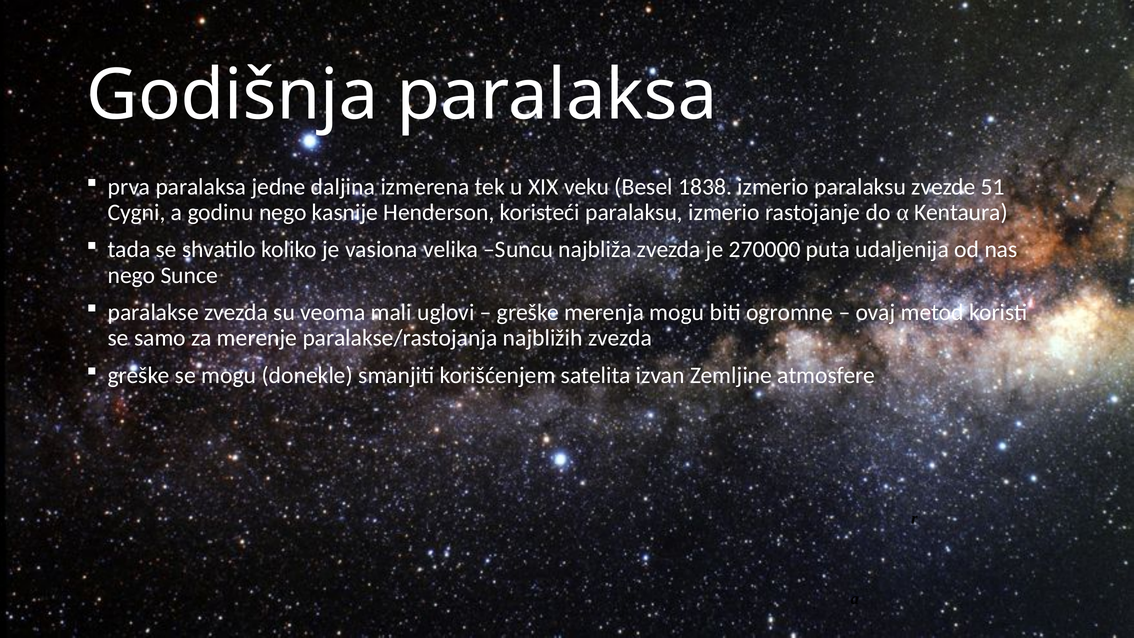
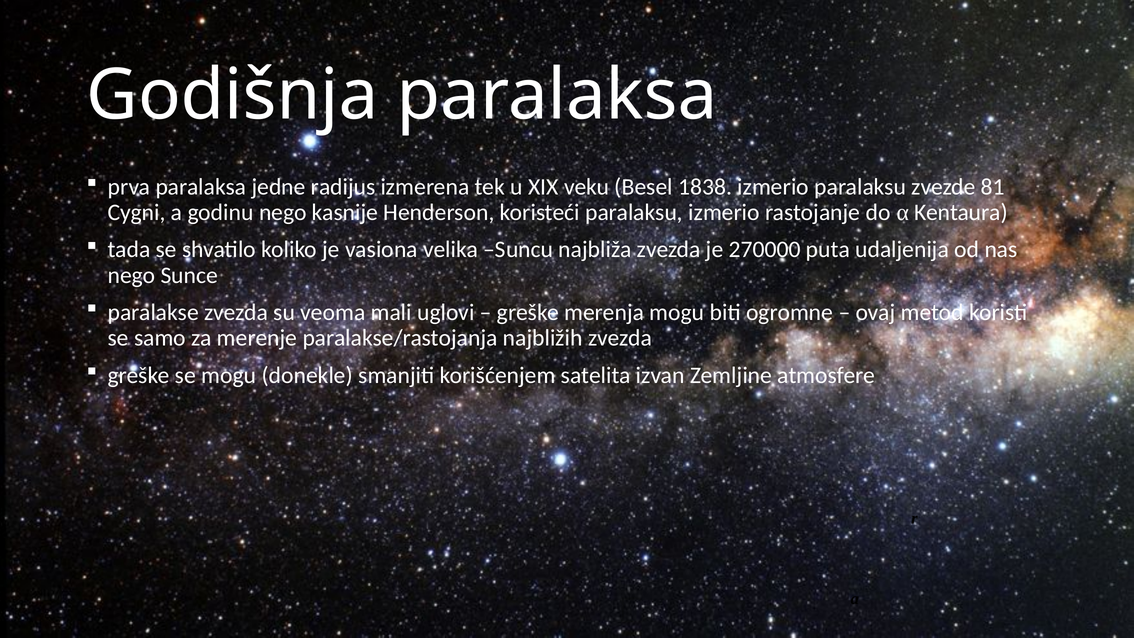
daljina: daljina -> radijus (343, 187)
51: 51 -> 81 (993, 187)
